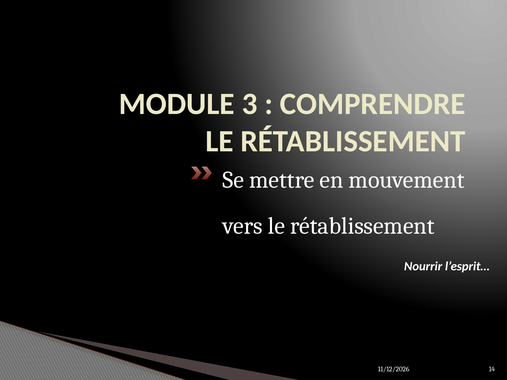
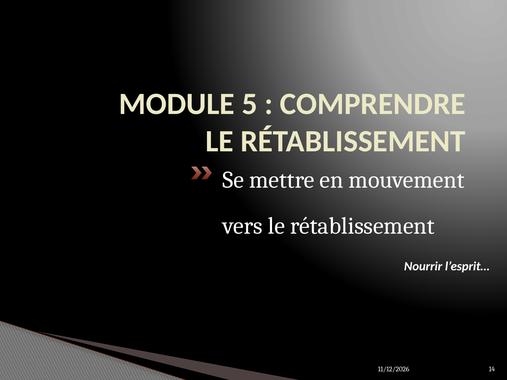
3: 3 -> 5 (250, 104)
